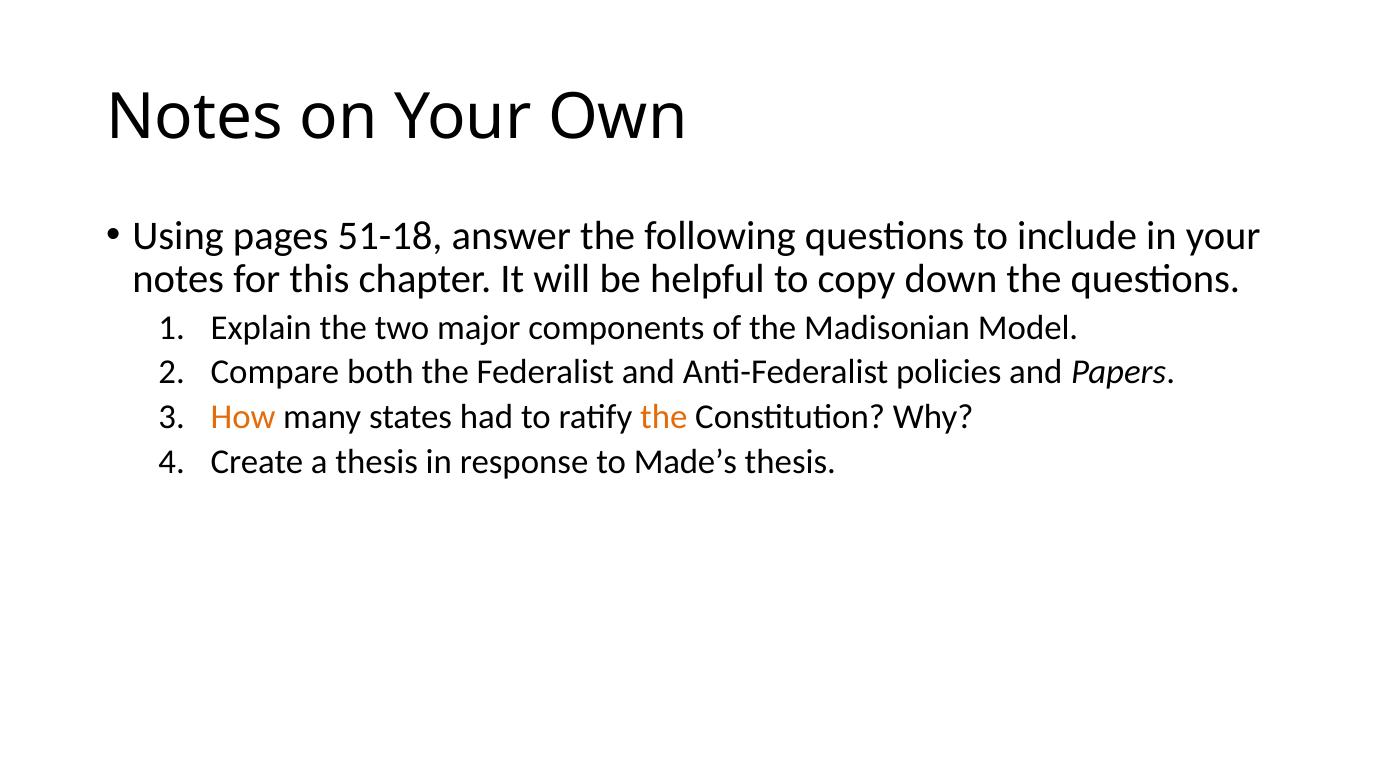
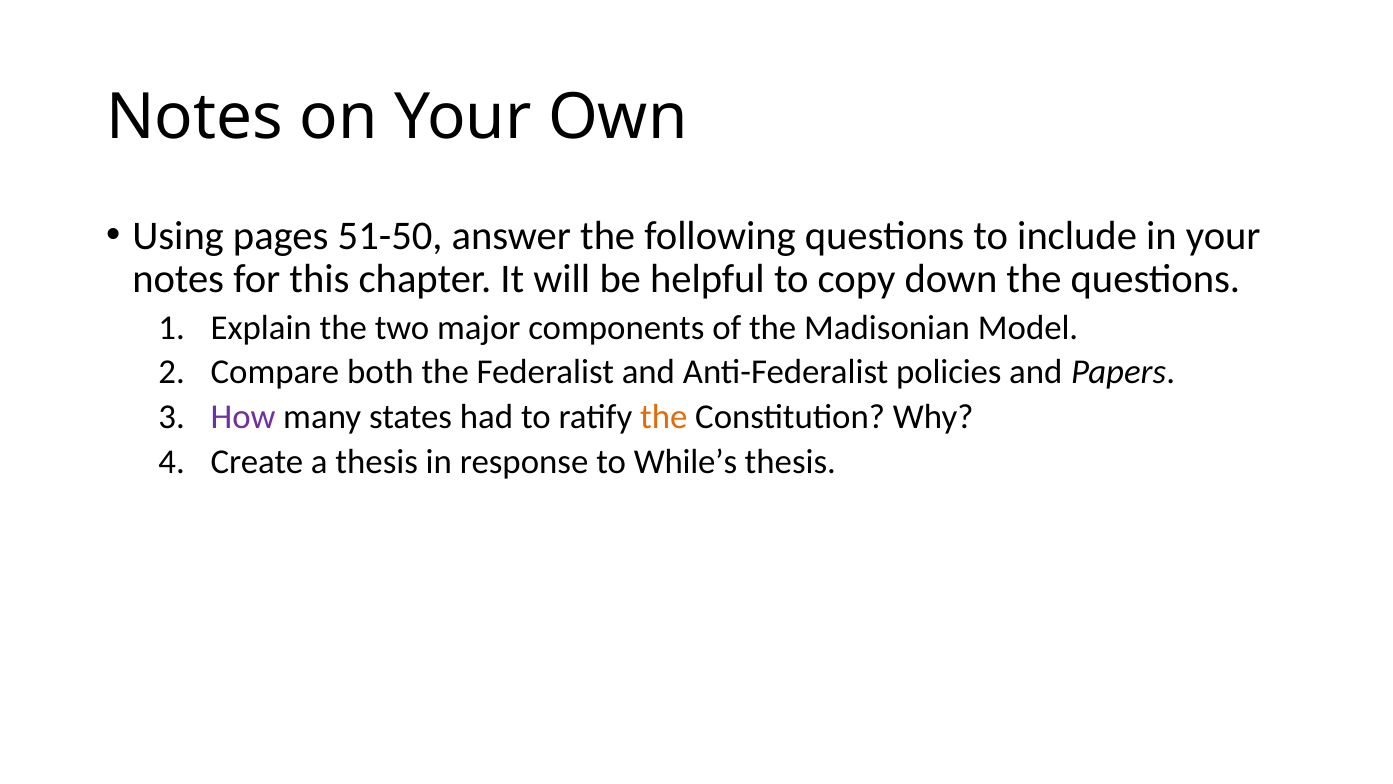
51-18: 51-18 -> 51-50 (390, 236)
How colour: orange -> purple (243, 417)
Made’s: Made’s -> While’s (685, 462)
